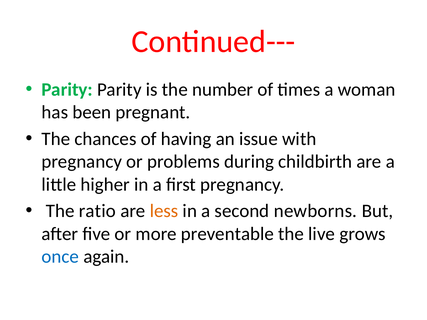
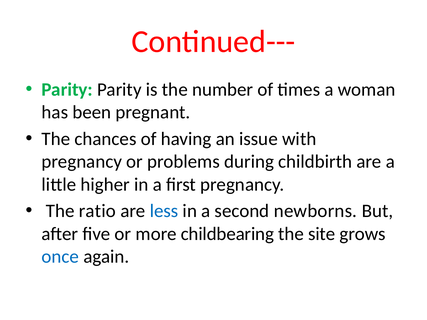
less colour: orange -> blue (164, 211)
preventable: preventable -> childbearing (227, 234)
live: live -> site (322, 234)
